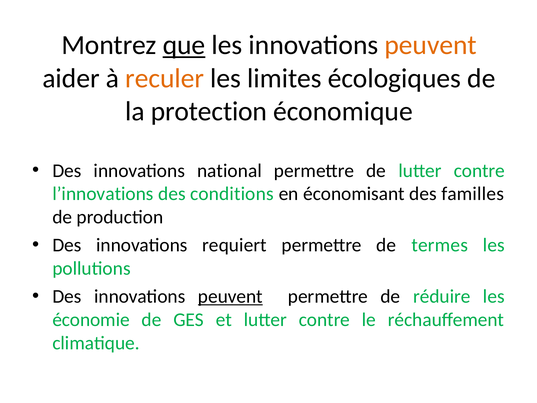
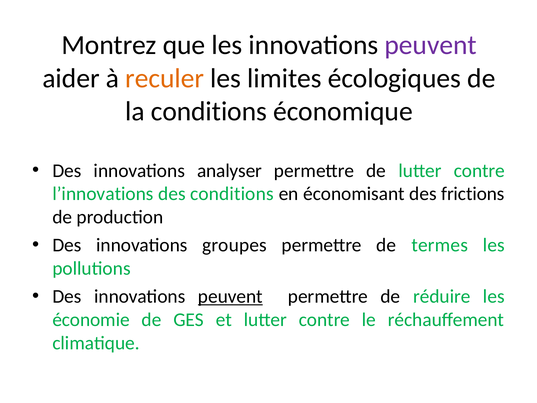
que underline: present -> none (184, 45)
peuvent colour: orange -> purple (431, 45)
la protection: protection -> conditions (209, 111)
national: national -> analyser (229, 171)
familles: familles -> frictions (473, 194)
requiert: requiert -> groupes (234, 245)
